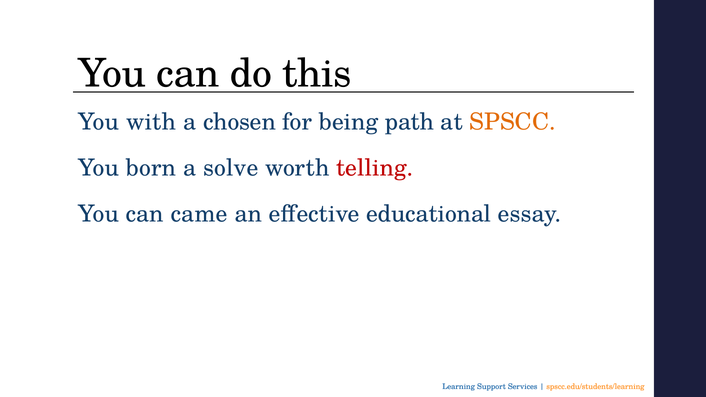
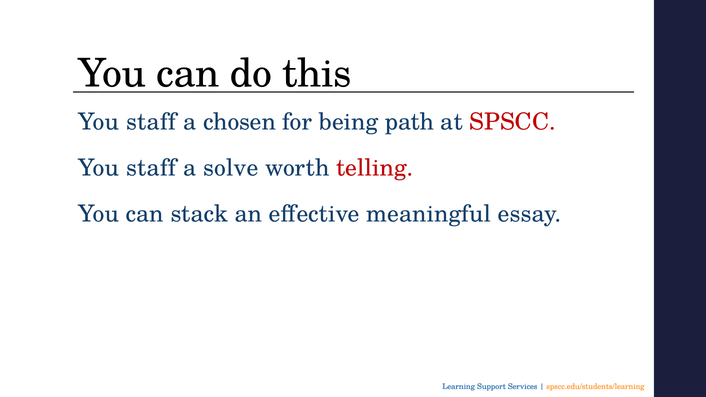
with: with -> staff (151, 122)
SPSCC colour: orange -> red (513, 122)
born: born -> staff (151, 168)
came: came -> stack (199, 214)
educational: educational -> meaningful (429, 214)
